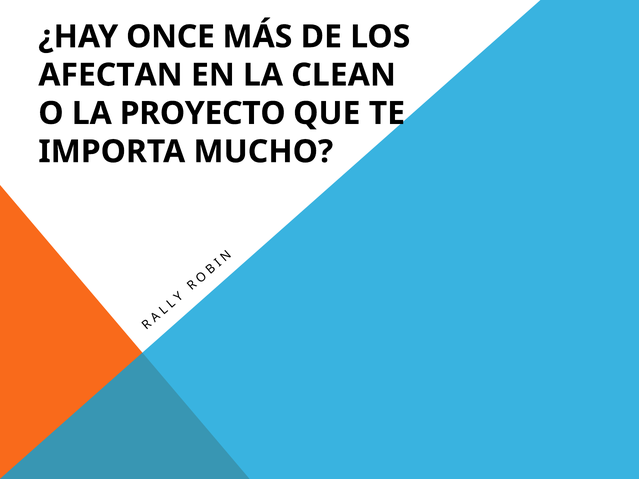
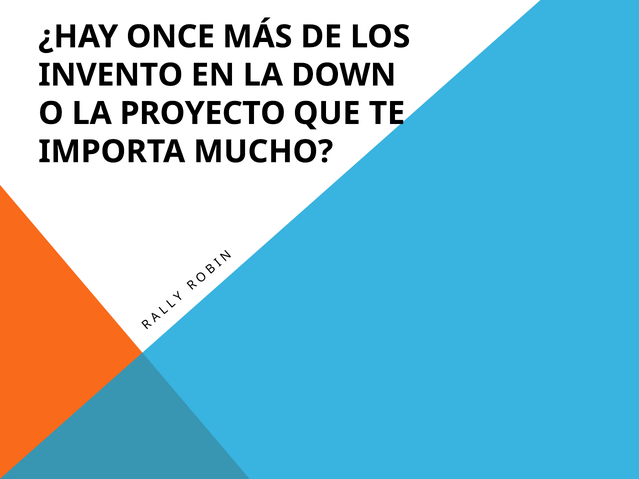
AFECTAN: AFECTAN -> INVENTO (111, 75)
CLEAN: CLEAN -> DOWN (344, 75)
